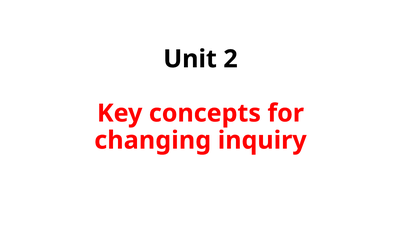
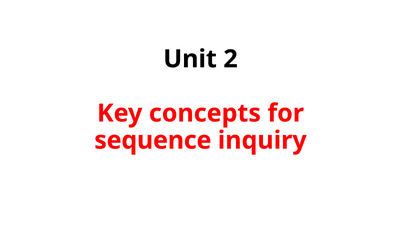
changing: changing -> sequence (153, 140)
